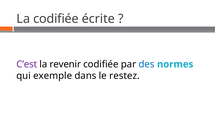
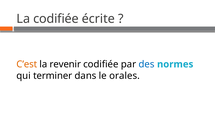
C’est colour: purple -> orange (27, 64)
exemple: exemple -> terminer (53, 76)
restez: restez -> orales (125, 76)
